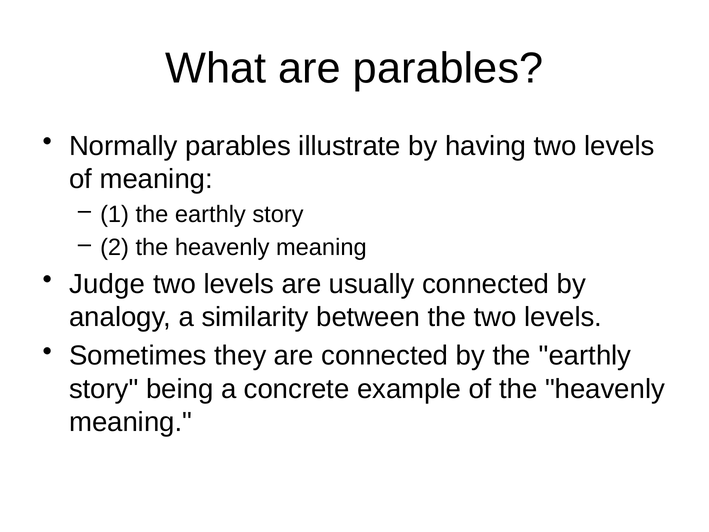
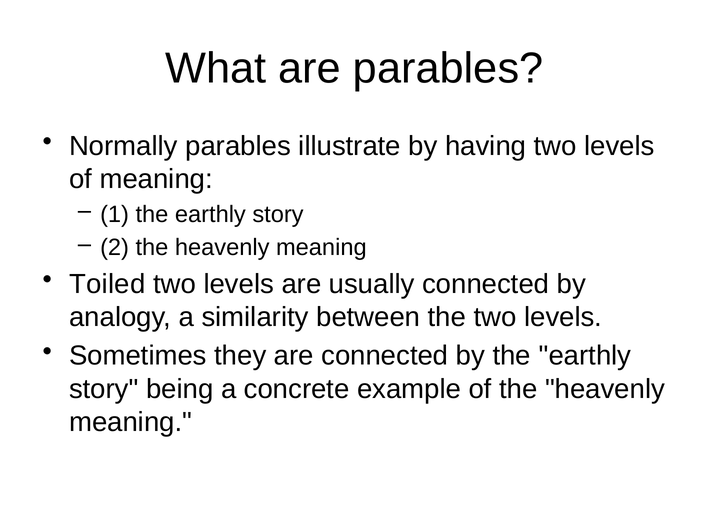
Judge: Judge -> Toiled (107, 284)
